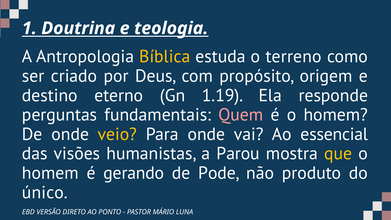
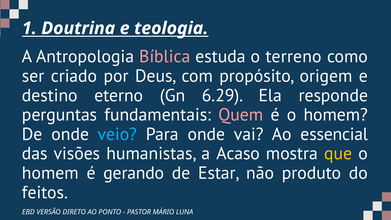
Bíblica colour: yellow -> pink (165, 57)
1.19: 1.19 -> 6.29 (223, 95)
veio colour: yellow -> light blue (117, 134)
Parou: Parou -> Acaso (238, 154)
Pode: Pode -> Estar (219, 173)
único: único -> feitos (45, 192)
